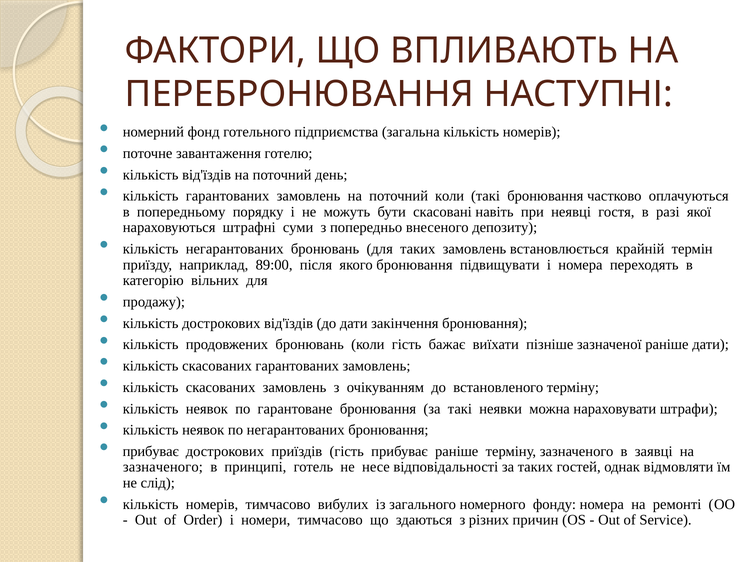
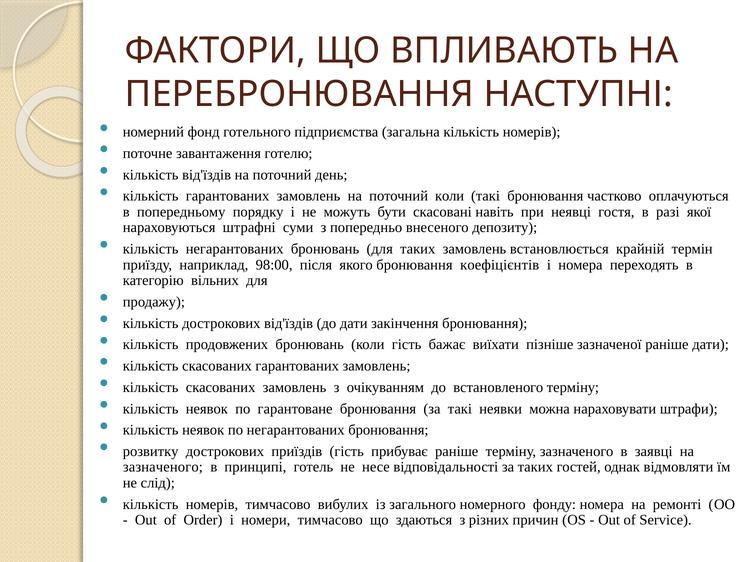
89:00: 89:00 -> 98:00 (274, 265)
підвищувати: підвищувати -> коефіцієнтів (500, 265)
прибуває: прибуває -> розвитку (151, 451)
